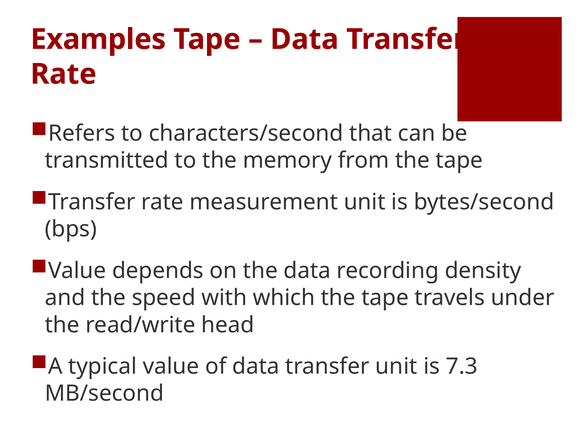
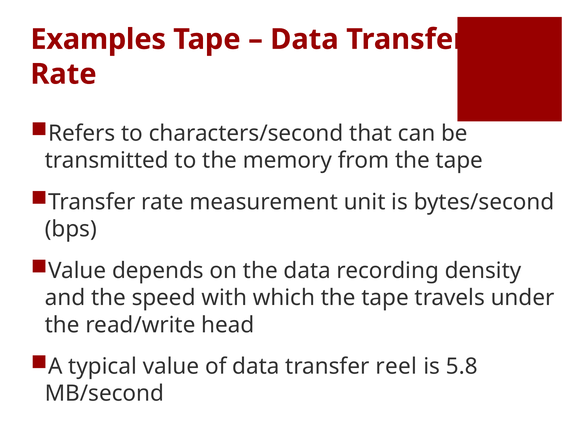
transfer unit: unit -> reel (396, 366)
7.3: 7.3 -> 5.8 (462, 366)
